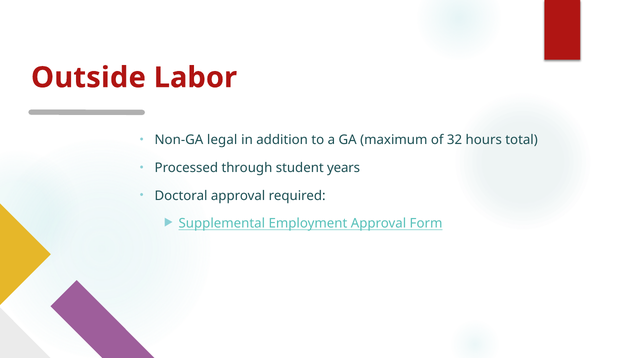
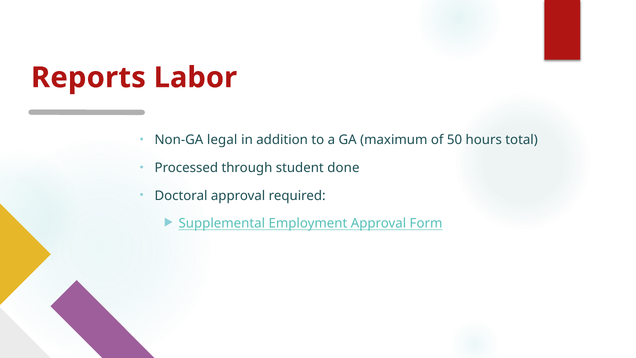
Outside: Outside -> Reports (88, 78)
32: 32 -> 50 (455, 140)
years: years -> done (343, 168)
